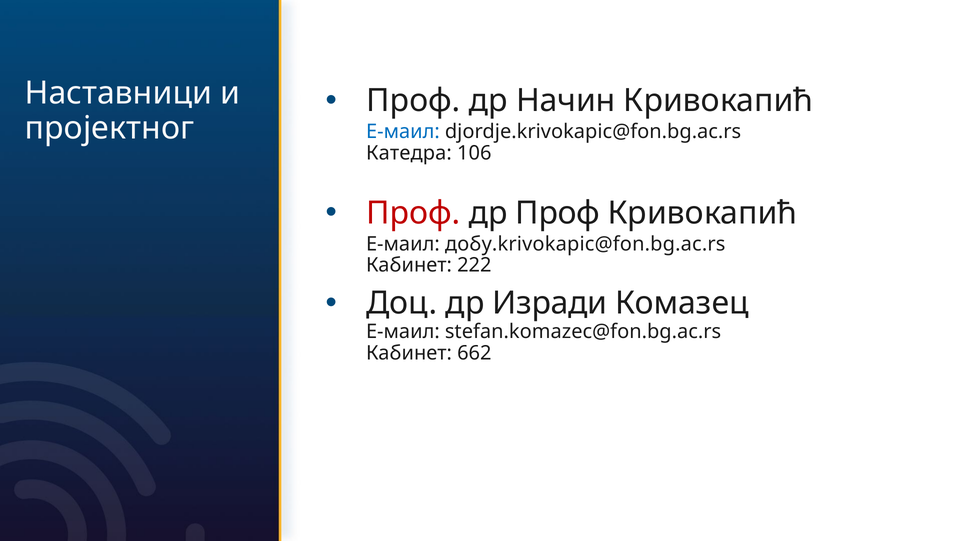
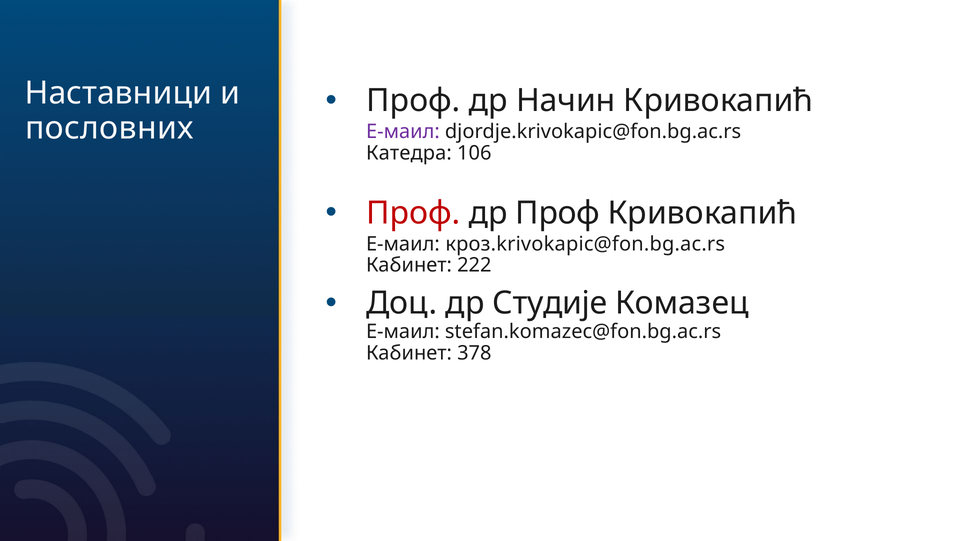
пројектног: пројектног -> пословних (109, 128)
Е-маил colour: blue -> purple (403, 132)
добу.krivokapic@fon.bg.ac.rs: добу.krivokapic@fon.bg.ac.rs -> кроз.krivokapic@fon.bg.ac.rs (585, 244)
Изради: Изради -> Студије (550, 303)
662: 662 -> 378 (474, 353)
